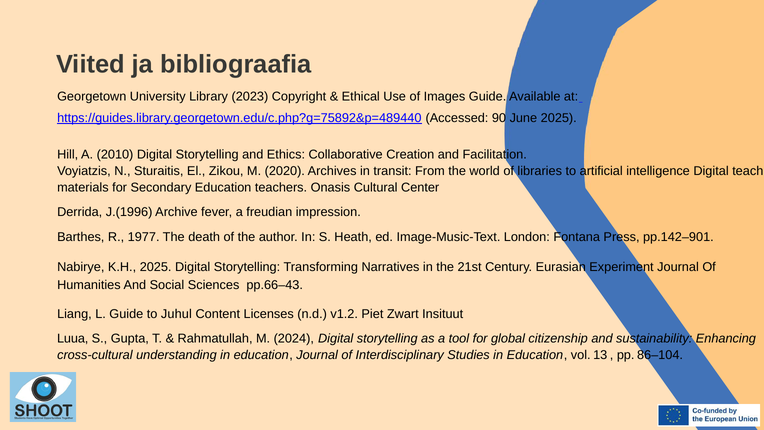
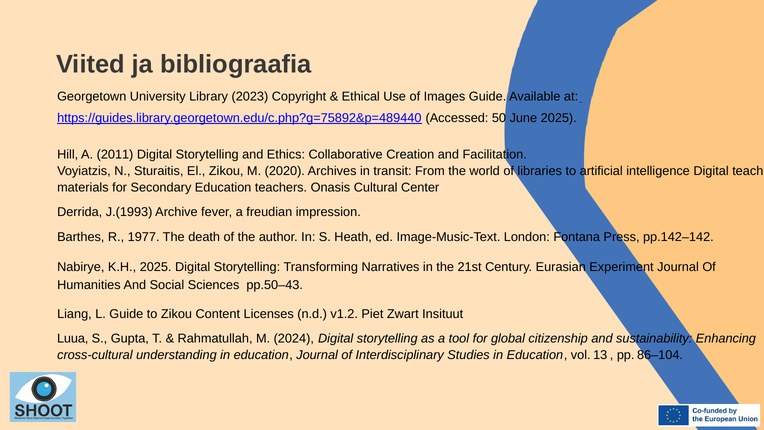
90: 90 -> 50 (499, 118)
2010: 2010 -> 2011 (115, 155)
J.(1996: J.(1996 -> J.(1993 (129, 212)
pp.142–901: pp.142–901 -> pp.142–142 (678, 237)
pp.66–43: pp.66–43 -> pp.50–43 (275, 285)
to Juhul: Juhul -> Zikou (176, 314)
